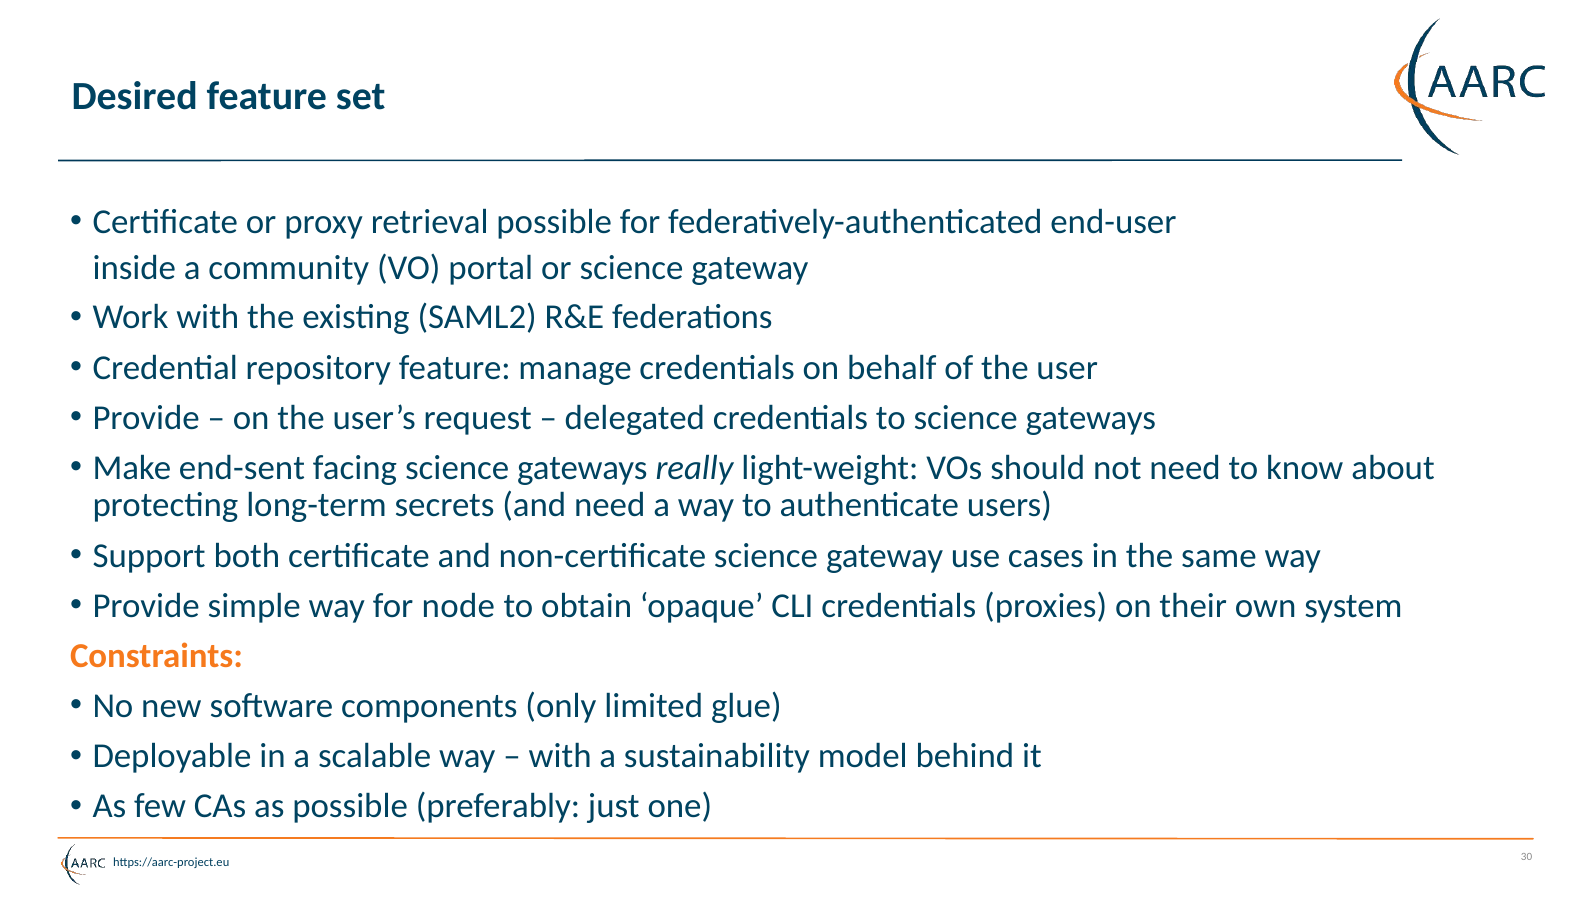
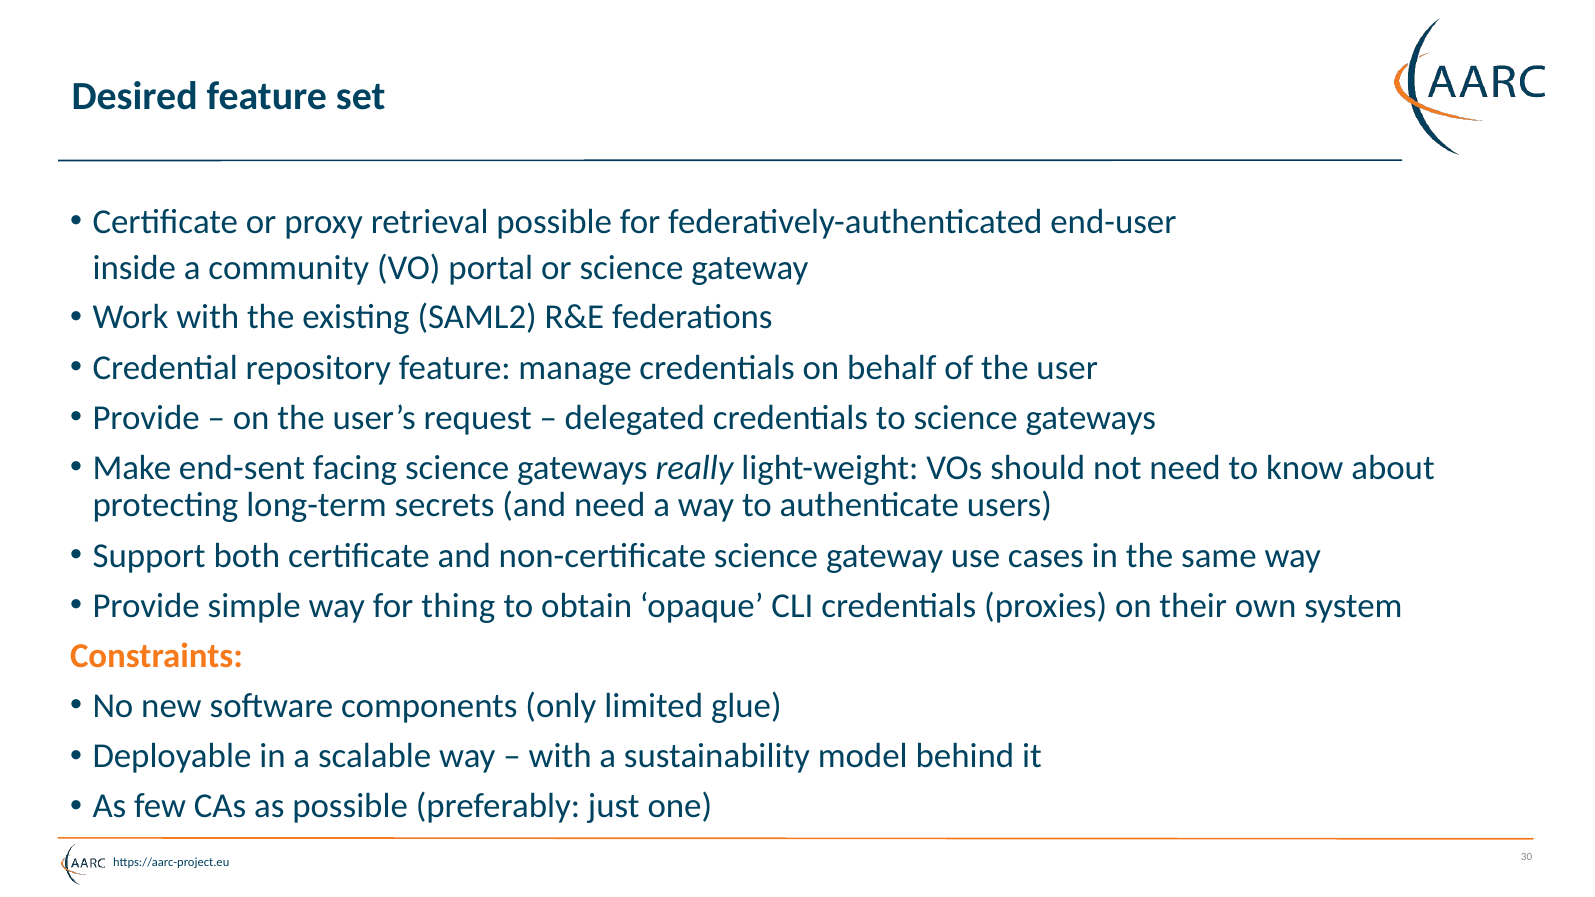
node: node -> thing (458, 606)
